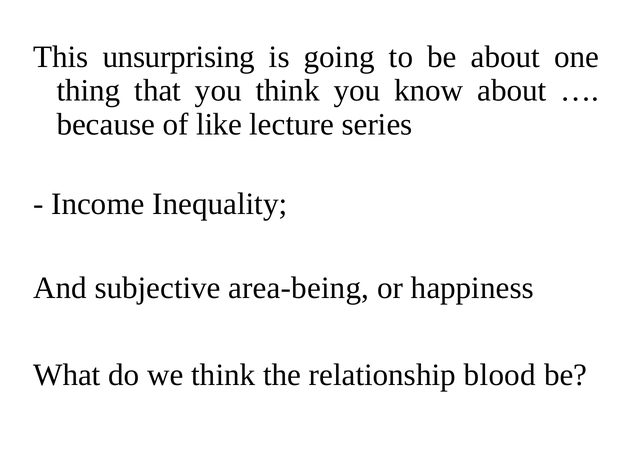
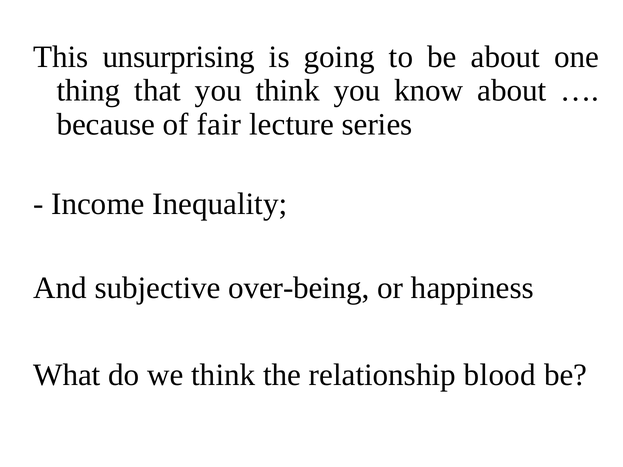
like: like -> fair (219, 124)
area-being: area-being -> over-being (299, 288)
